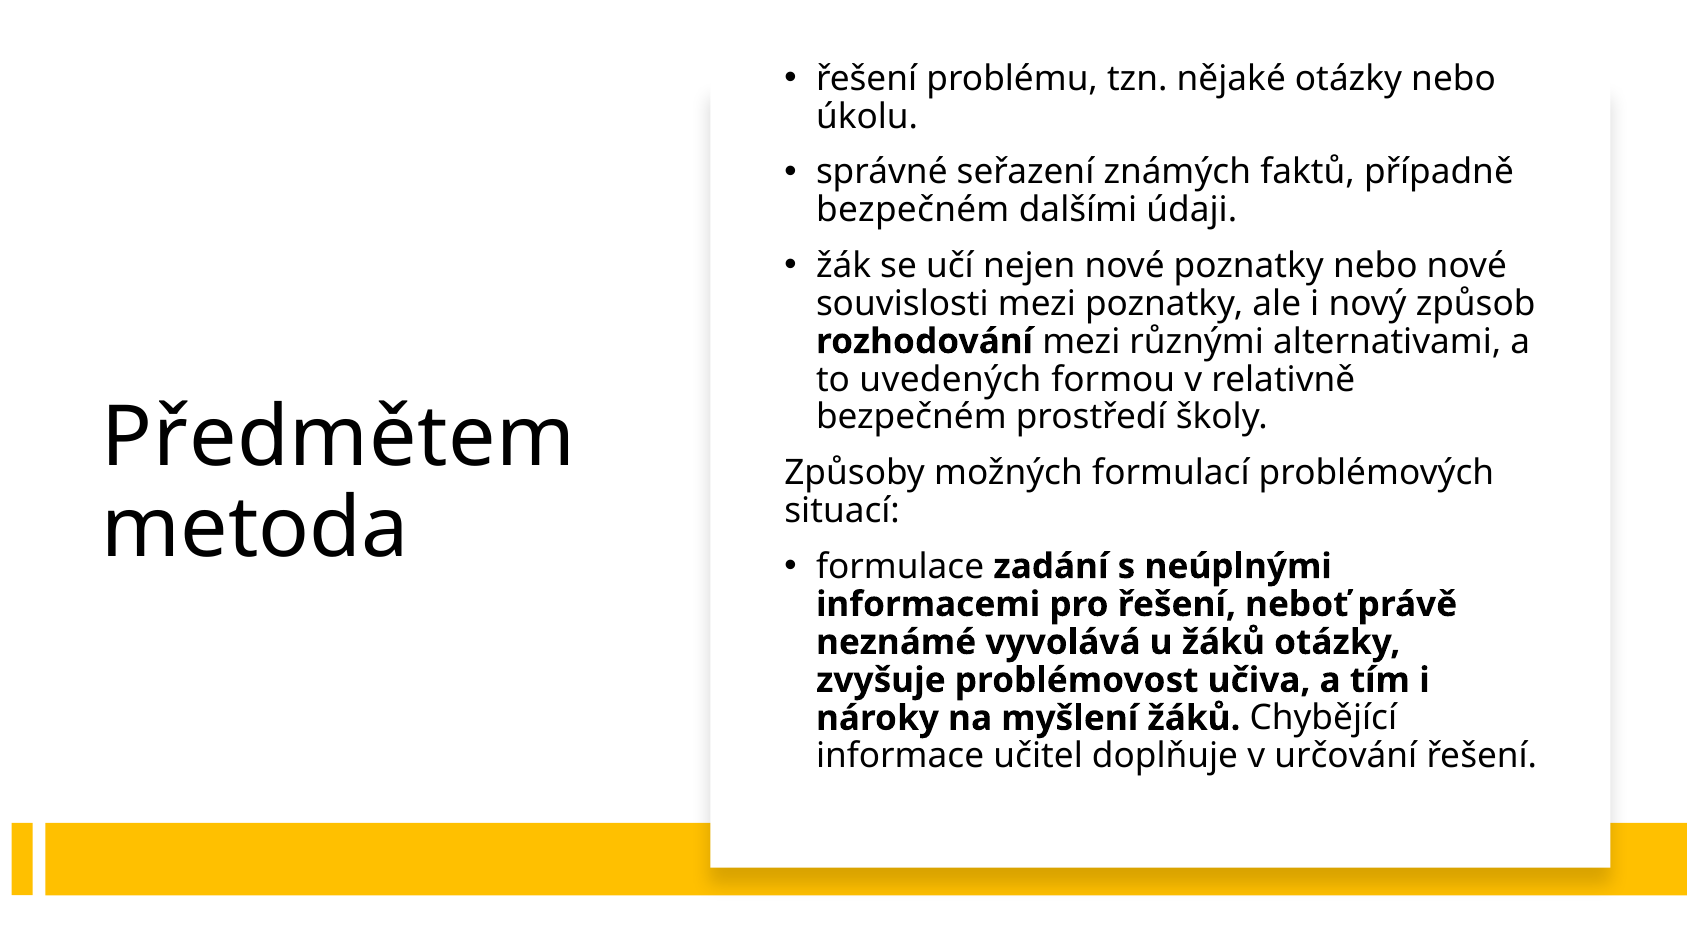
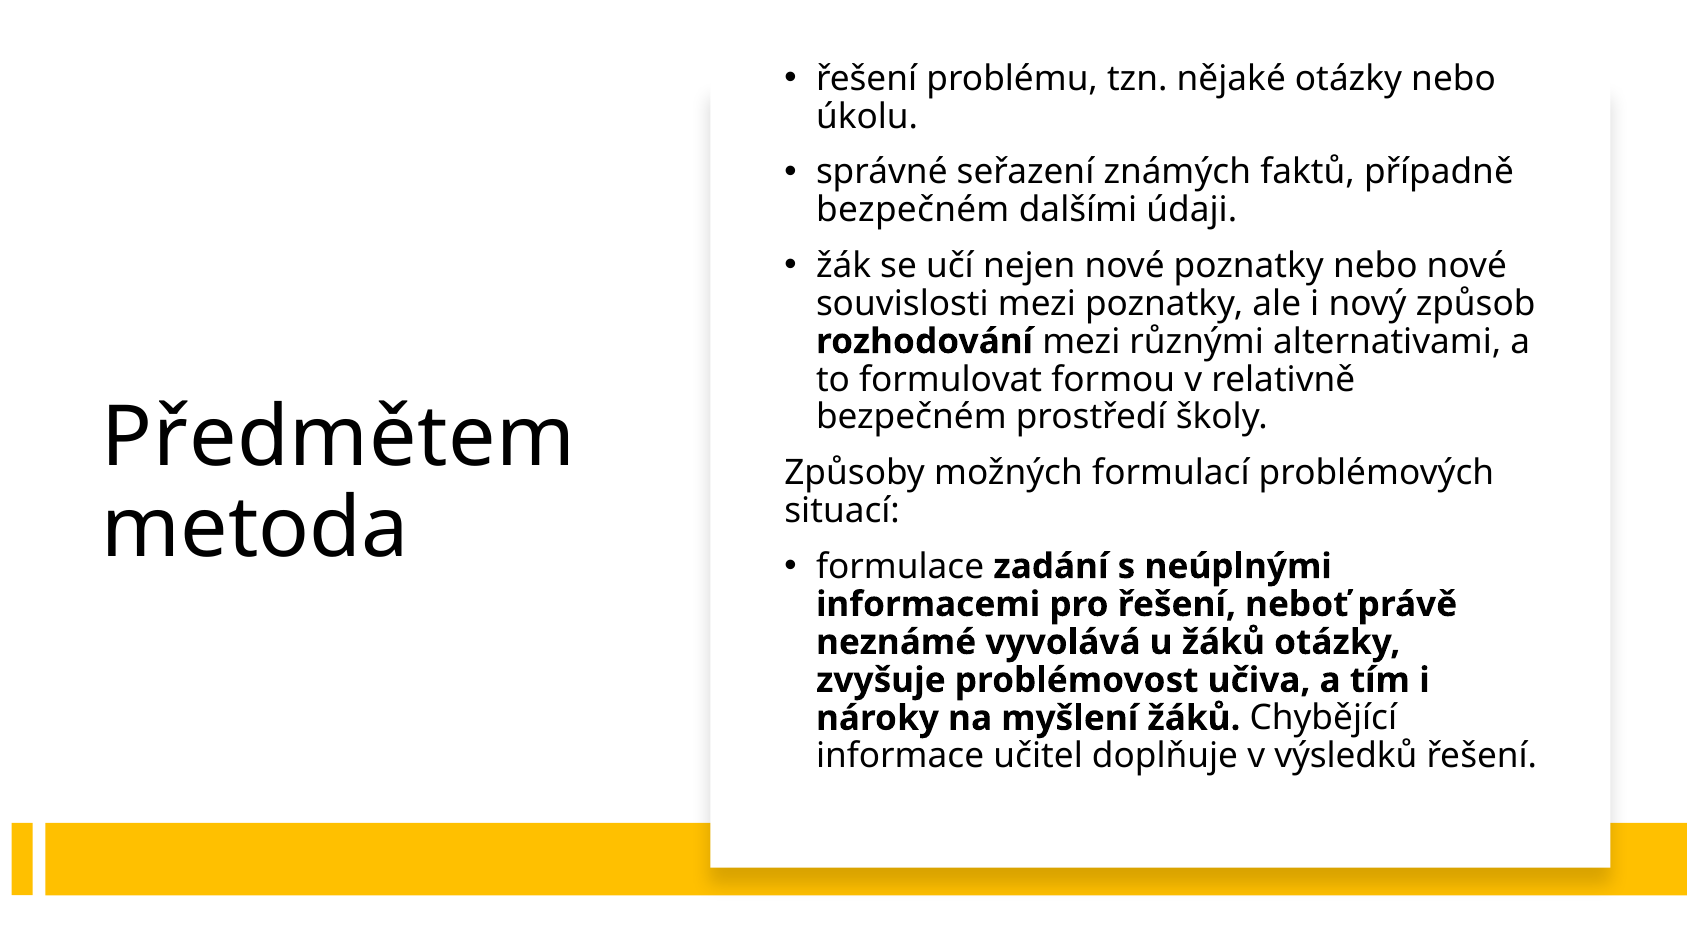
uvedených: uvedených -> formulovat (951, 379)
určování: určování -> výsledků (1346, 756)
